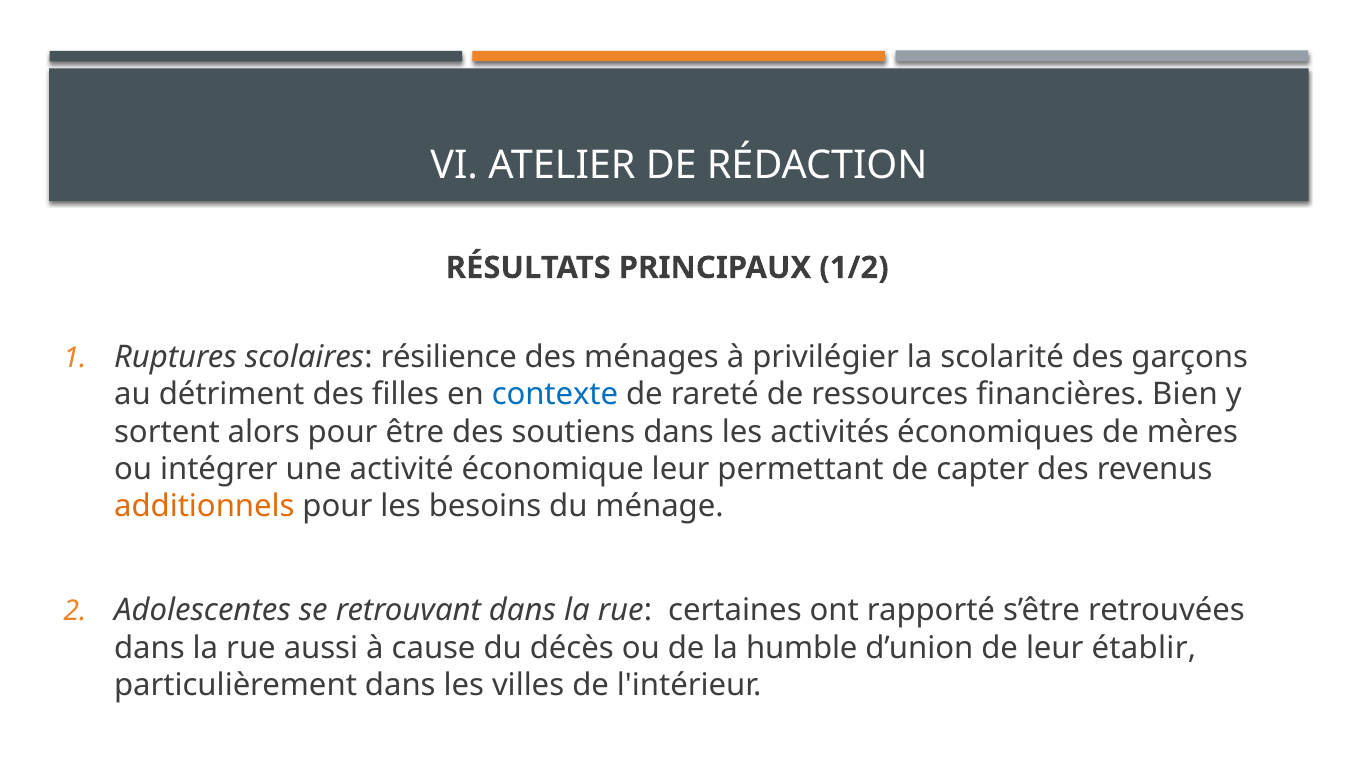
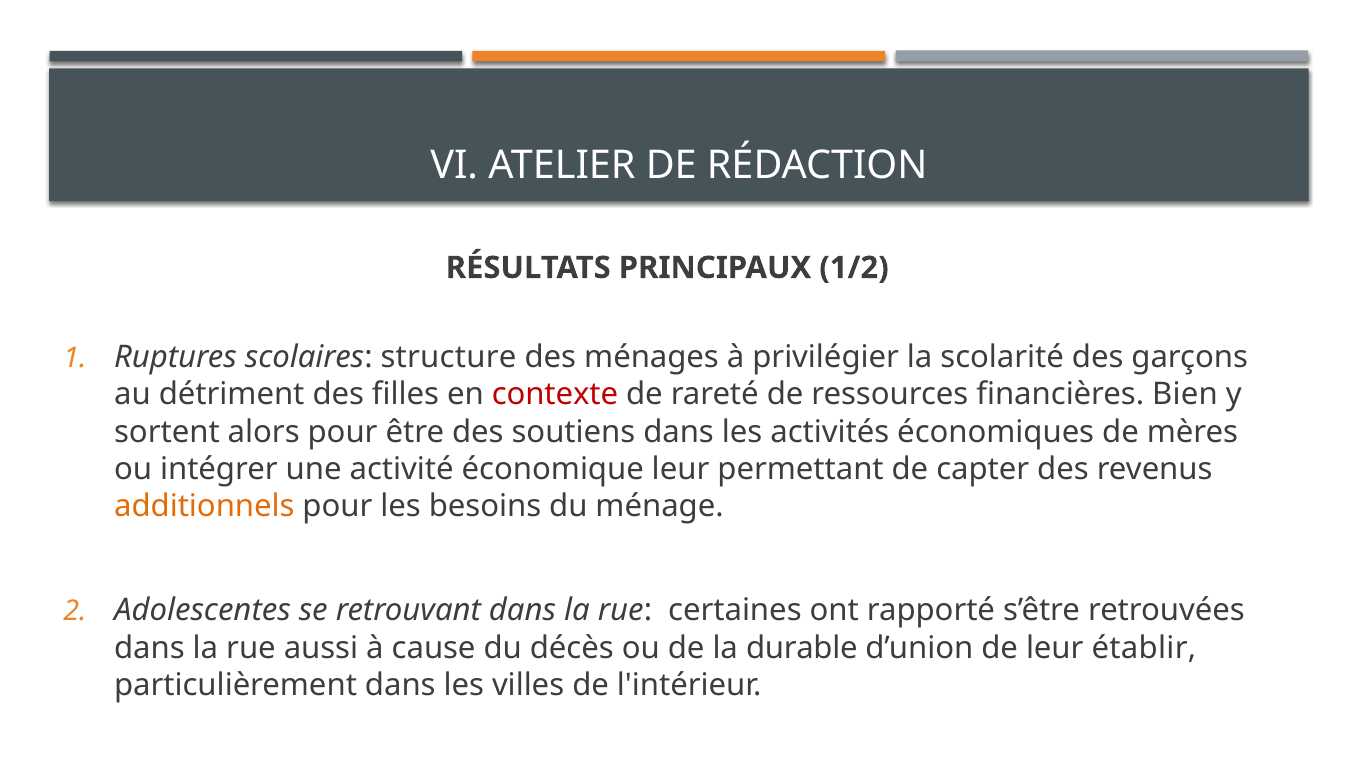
résilience: résilience -> structure (448, 357)
contexte colour: blue -> red (555, 394)
humble: humble -> durable (802, 648)
